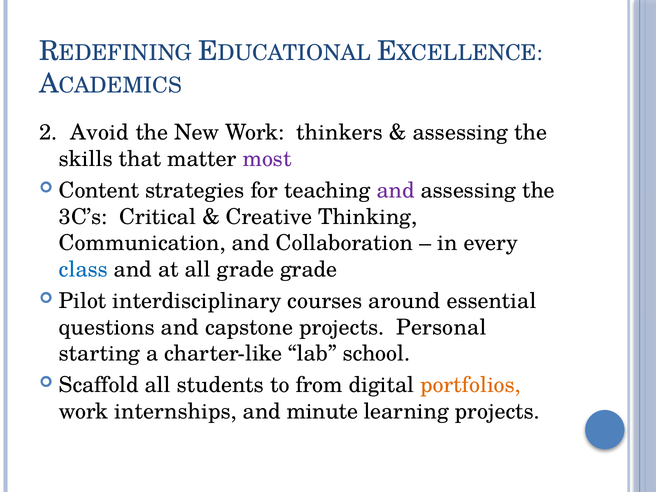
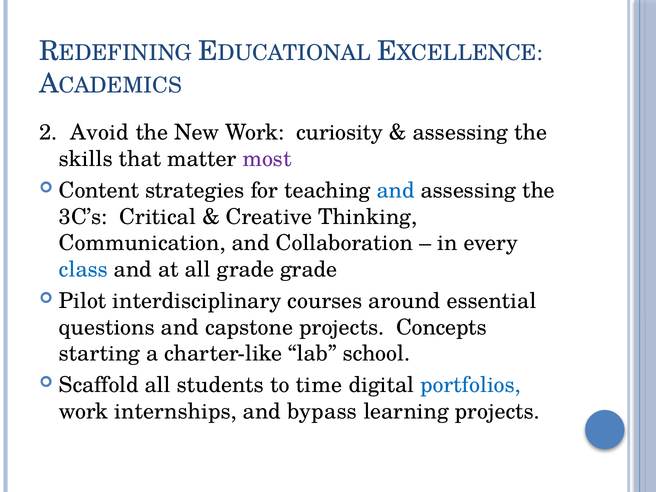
thinkers: thinkers -> curiosity (340, 133)
and colour: purple -> blue (396, 191)
Personal: Personal -> Concepts (442, 327)
from: from -> time (319, 385)
portfolios colour: orange -> blue (471, 385)
minute: minute -> bypass (322, 412)
